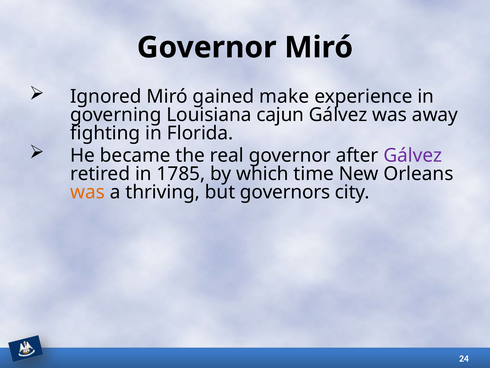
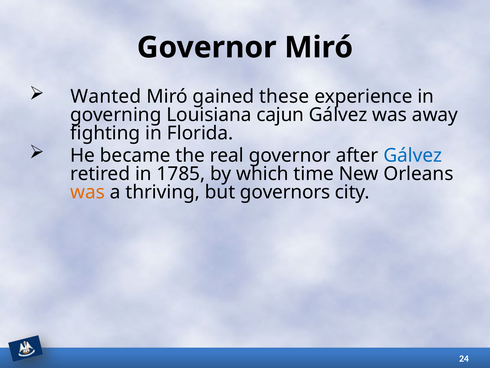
Ignored: Ignored -> Wanted (106, 97)
make: make -> these (284, 97)
Gálvez colour: purple -> blue (413, 155)
